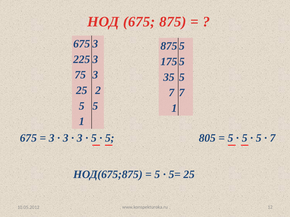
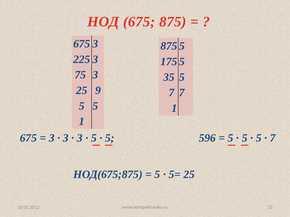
2: 2 -> 9 (98, 91)
805: 805 -> 596 (207, 138)
